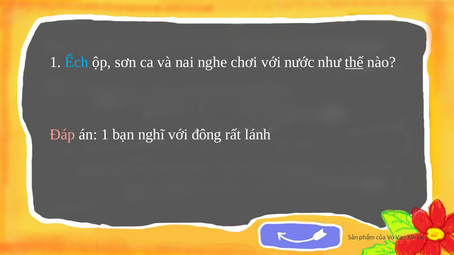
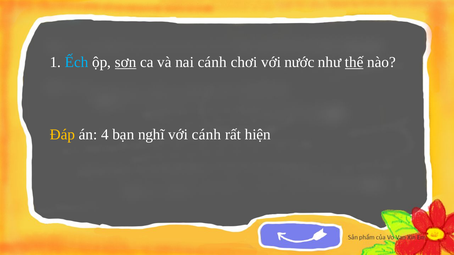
sơn underline: none -> present (126, 62)
nai nghe: nghe -> cánh (212, 62)
Đáp colour: pink -> yellow (62, 135)
án 1: 1 -> 4 (105, 135)
với đông: đông -> cánh (206, 135)
lánh: lánh -> hiện (258, 135)
